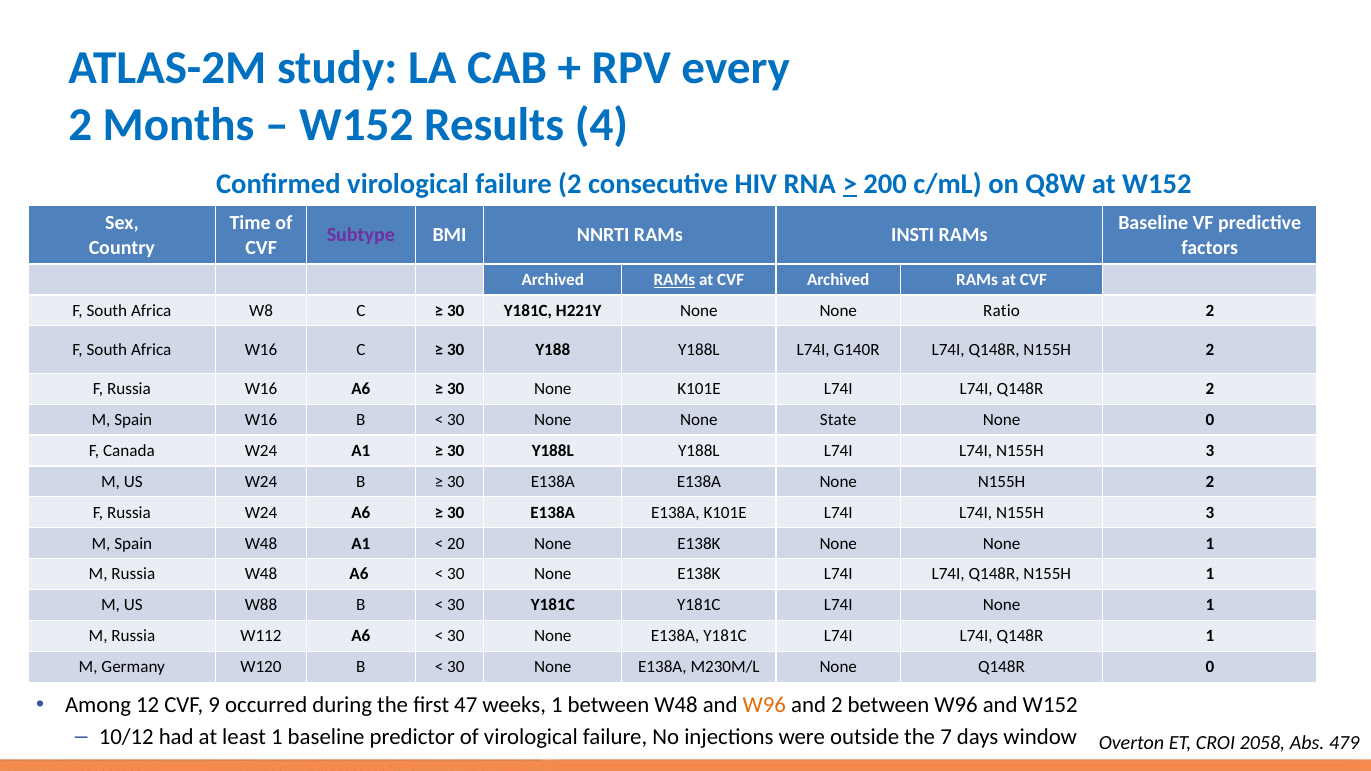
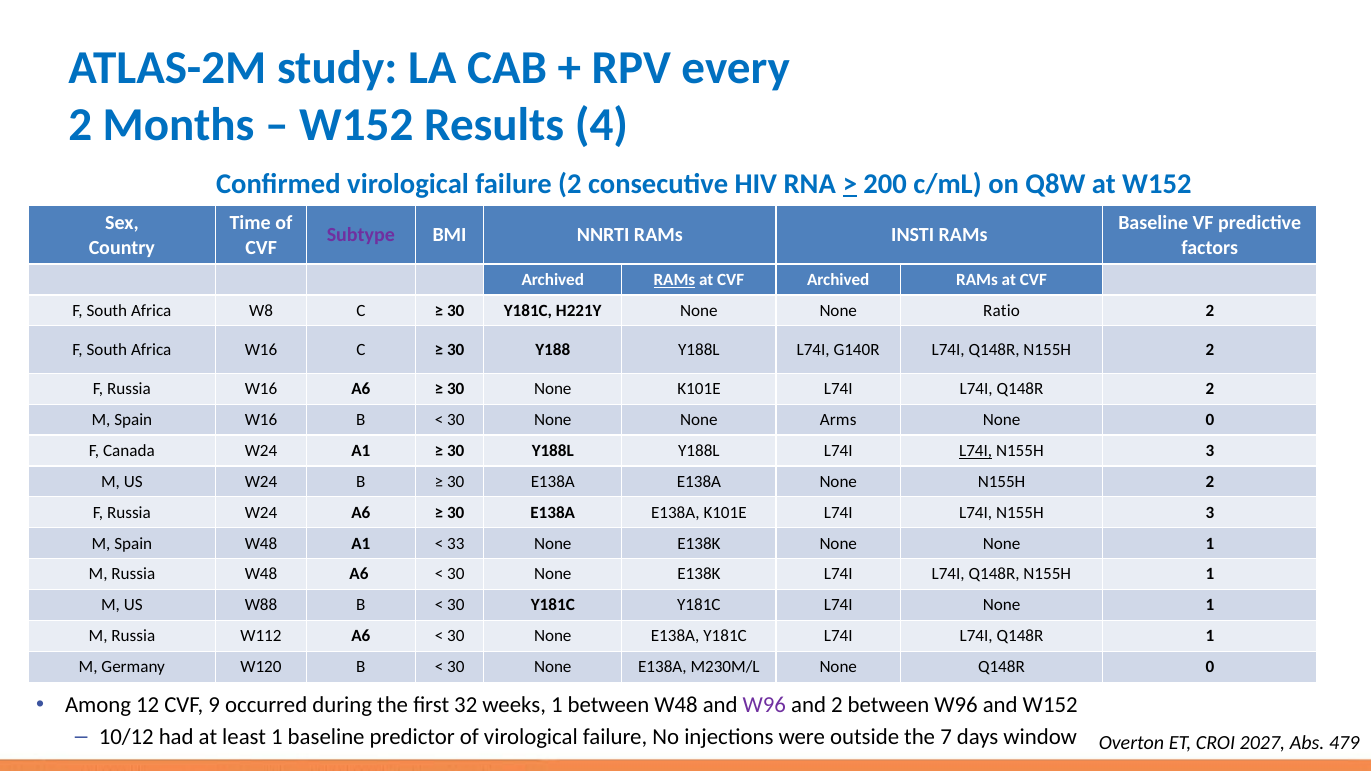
State: State -> Arms (838, 420)
L74I underline: none -> present (976, 451)
20: 20 -> 33 (456, 544)
47: 47 -> 32 (466, 705)
W96 colour: orange -> purple (764, 705)
2058: 2058 -> 2027 (1262, 743)
